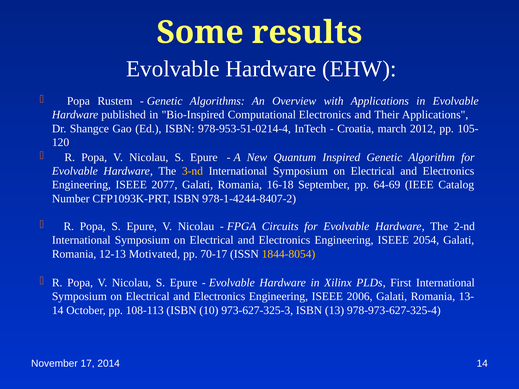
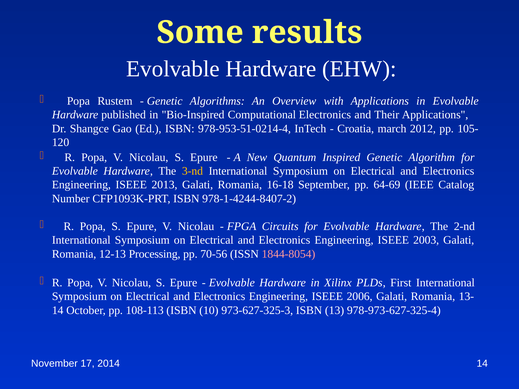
2077: 2077 -> 2013 (164, 185)
2054: 2054 -> 2003 (426, 240)
Motivated: Motivated -> Processing (155, 254)
70-17: 70-17 -> 70-56 (214, 254)
1844-8054 colour: yellow -> pink (288, 254)
